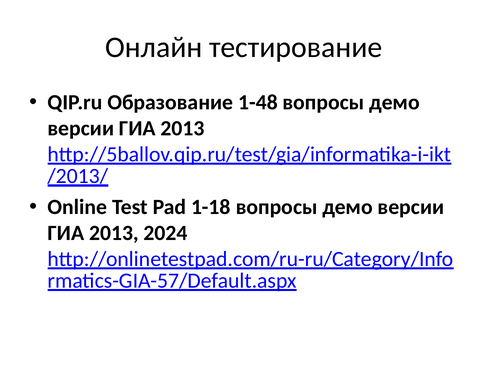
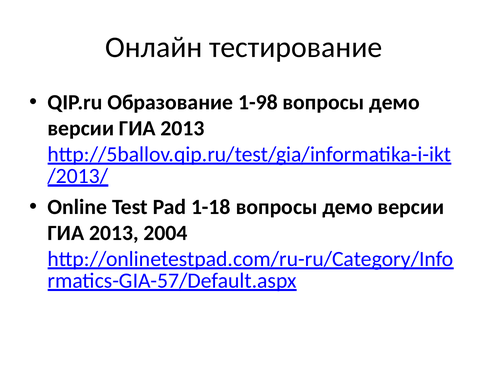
1-48: 1-48 -> 1-98 (258, 102)
2024: 2024 -> 2004 (166, 233)
